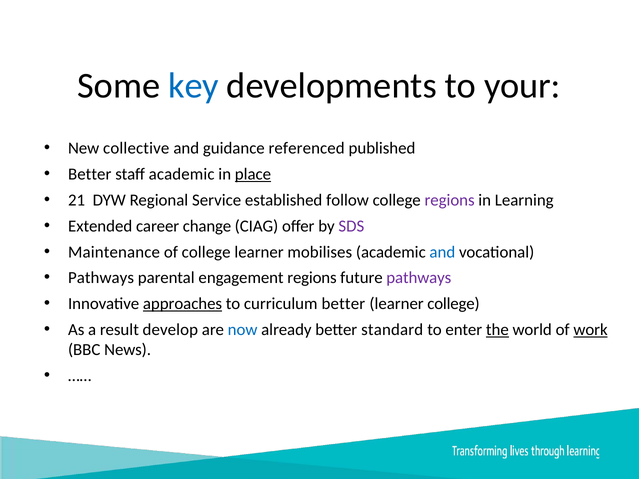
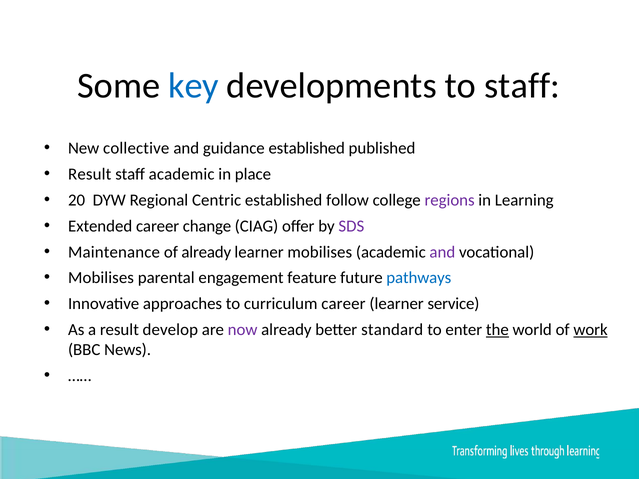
to your: your -> staff (522, 86)
guidance referenced: referenced -> established (307, 148)
Better: Better -> Result (90, 174)
place underline: present -> none (253, 174)
21: 21 -> 20 (77, 200)
Service: Service -> Centric (217, 200)
of college: college -> already (206, 252)
and colour: blue -> purple (442, 252)
Pathways: Pathways -> Mobilises (101, 278)
engagement regions: regions -> feature (312, 278)
pathways colour: purple -> blue (419, 278)
approaches underline: present -> none (182, 304)
curriculum better: better -> career (343, 304)
learner college: college -> service (453, 304)
now colour: blue -> purple (243, 330)
